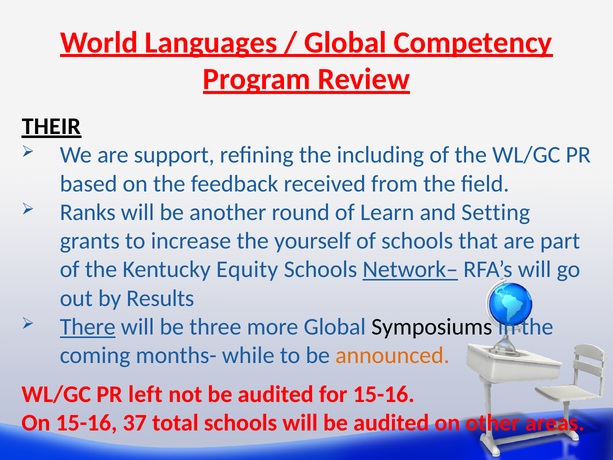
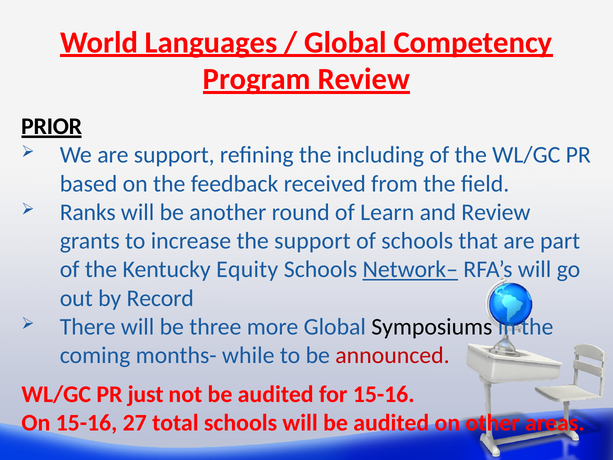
THEIR: THEIR -> PRIOR (52, 126)
and Setting: Setting -> Review (496, 212)
the yourself: yourself -> support (312, 241)
Results: Results -> Record (160, 298)
There underline: present -> none (88, 327)
announced colour: orange -> red (392, 355)
left: left -> just (146, 394)
37: 37 -> 27 (135, 423)
